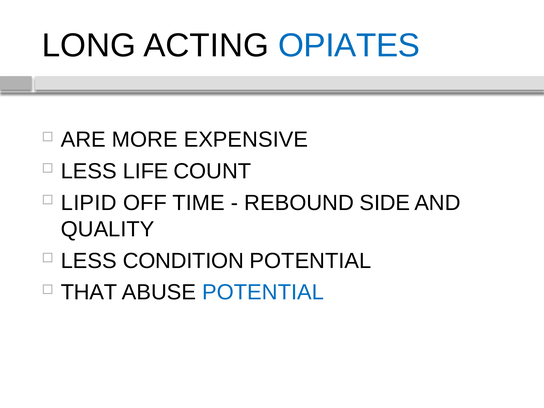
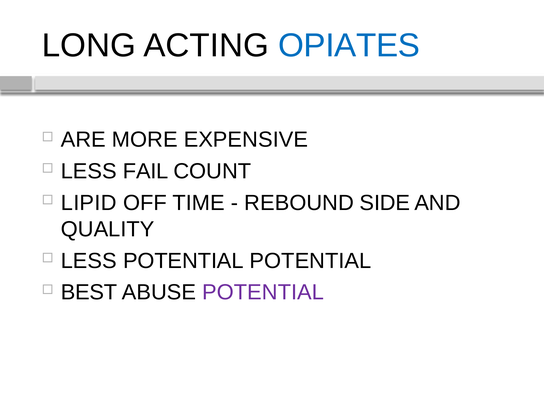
LIFE: LIFE -> FAIL (146, 171)
LESS CONDITION: CONDITION -> POTENTIAL (183, 261)
THAT: THAT -> BEST (89, 292)
POTENTIAL colour: blue -> purple (263, 292)
